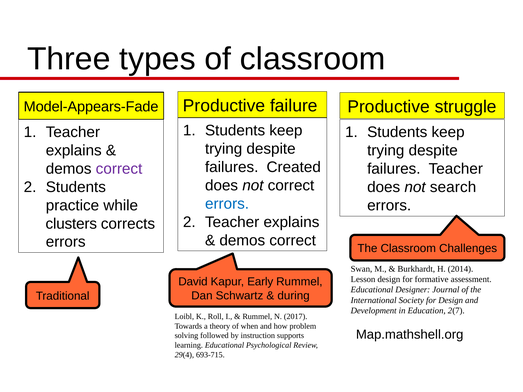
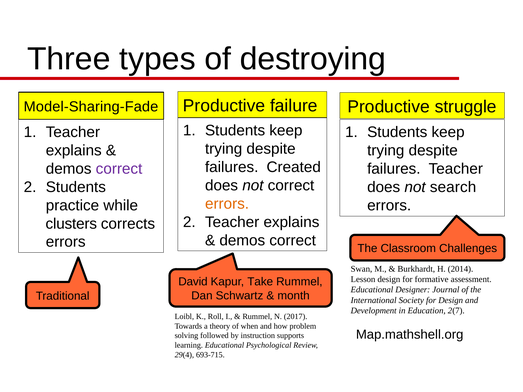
of classroom: classroom -> destroying (313, 59)
Model-Appears-Fade: Model-Appears-Fade -> Model-Sharing-Fade (91, 107)
errors colour: blue -> orange (227, 204)
Early: Early -> Take (260, 282)
during: during -> month (294, 296)
